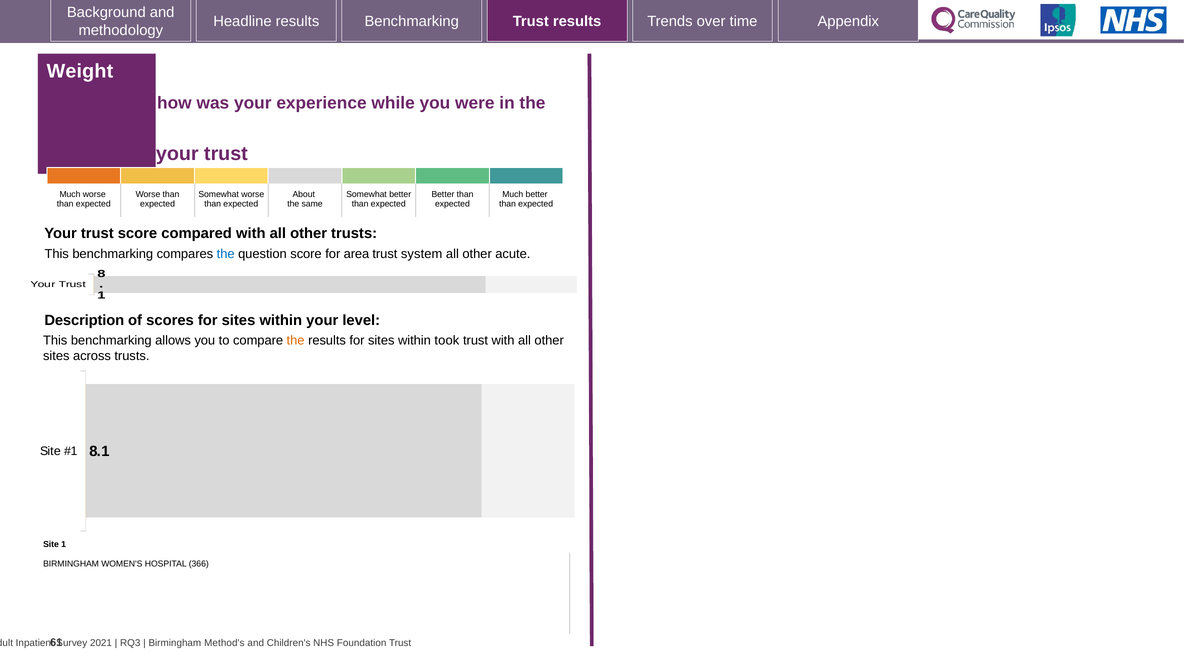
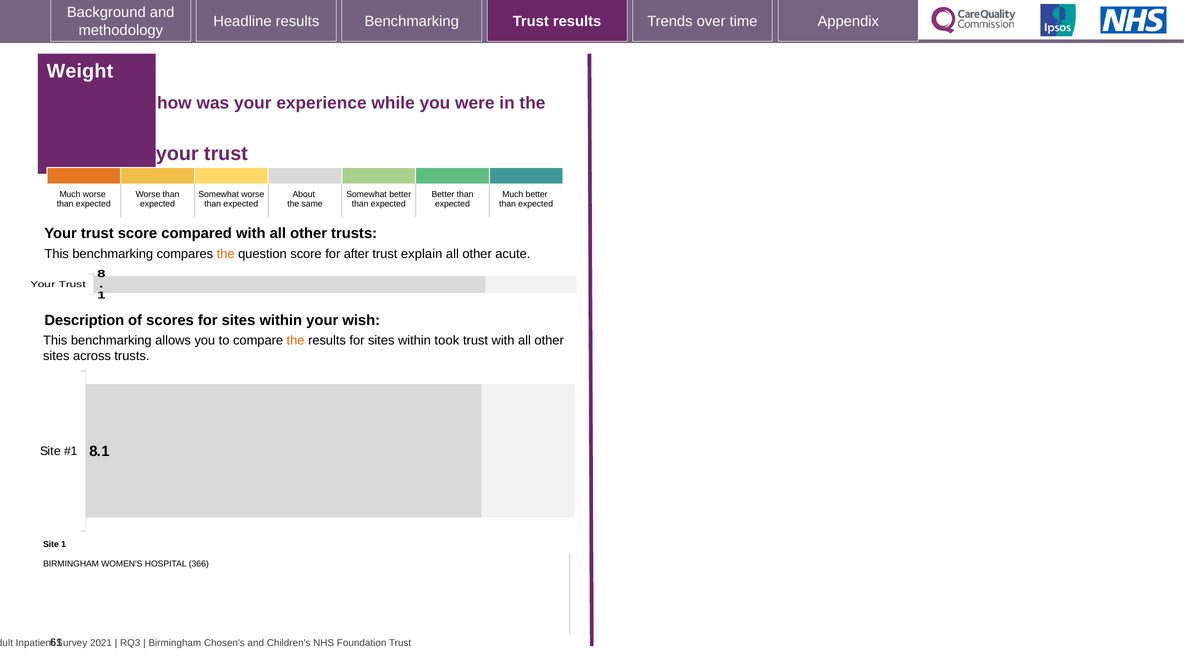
the colour: blue -> orange (226, 254)
area: area -> after (356, 254)
system: system -> explain (422, 254)
level: level -> wish (361, 320)
Method's: Method's -> Chosen's (224, 643)
